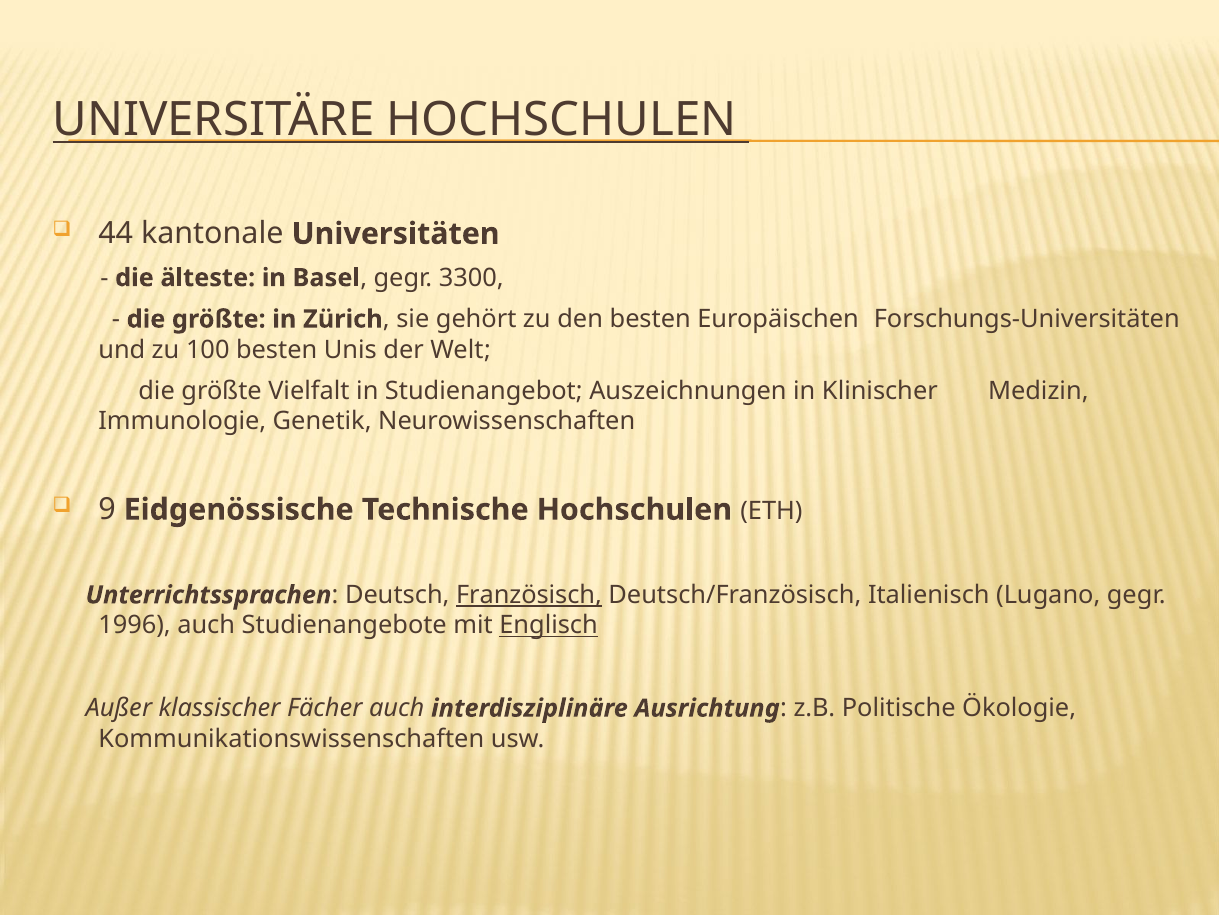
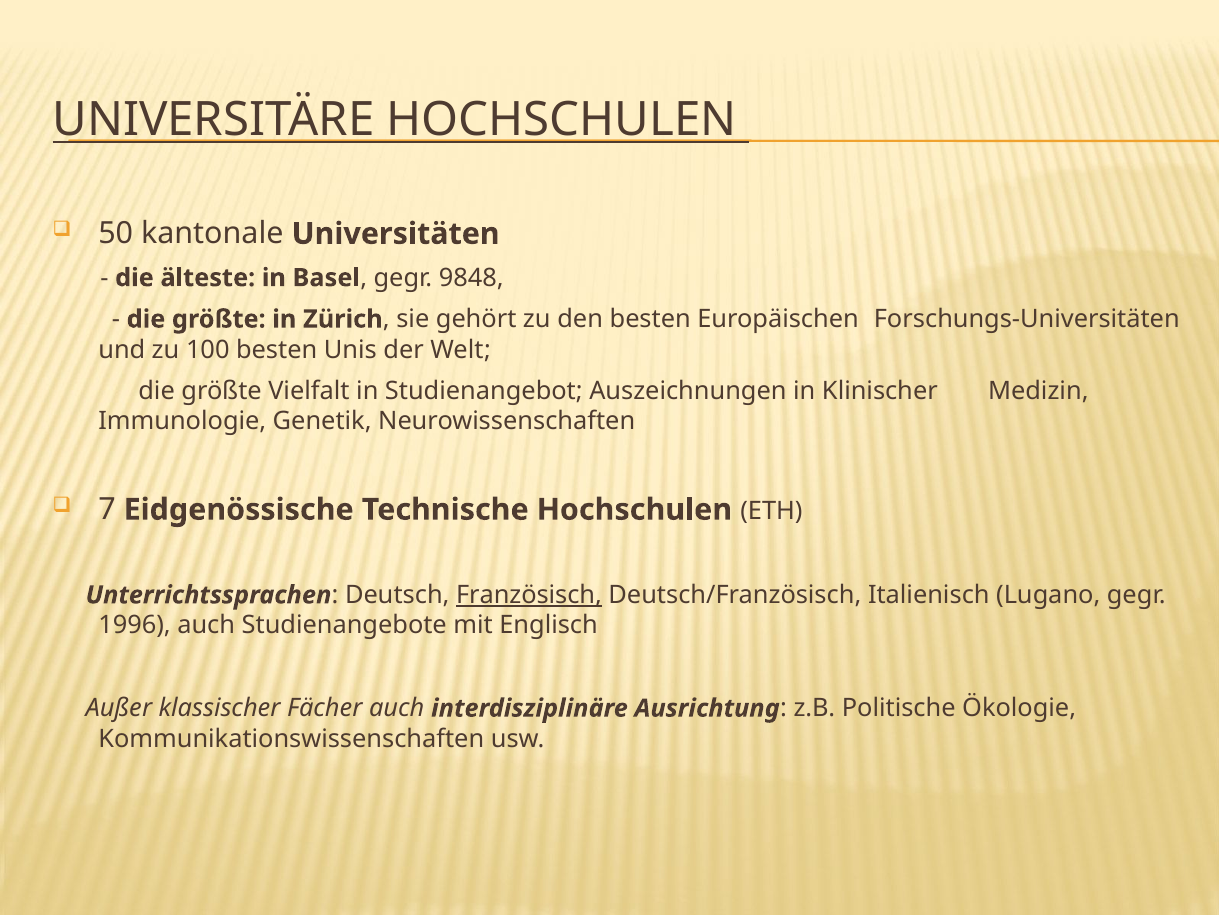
44: 44 -> 50 (116, 234)
3300: 3300 -> 9848 (471, 278)
9: 9 -> 7 (107, 509)
Englisch underline: present -> none (549, 625)
